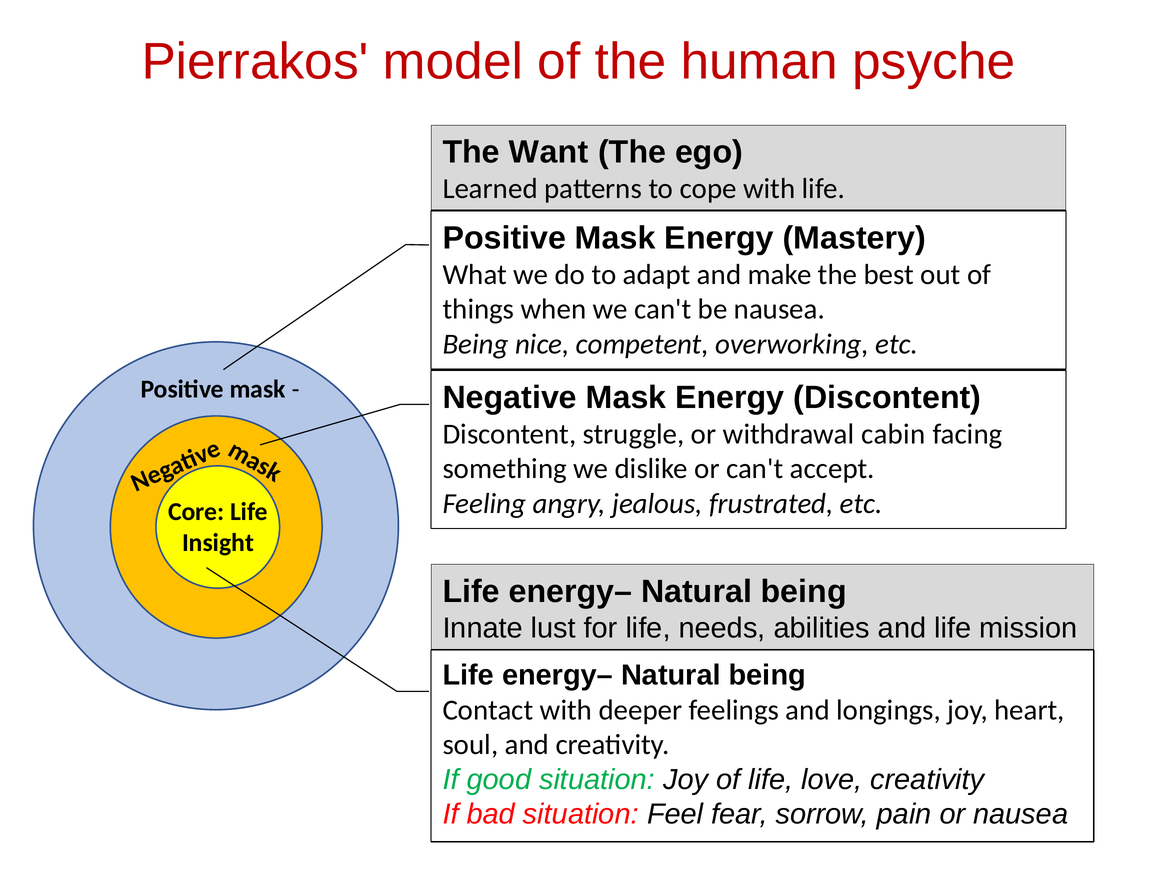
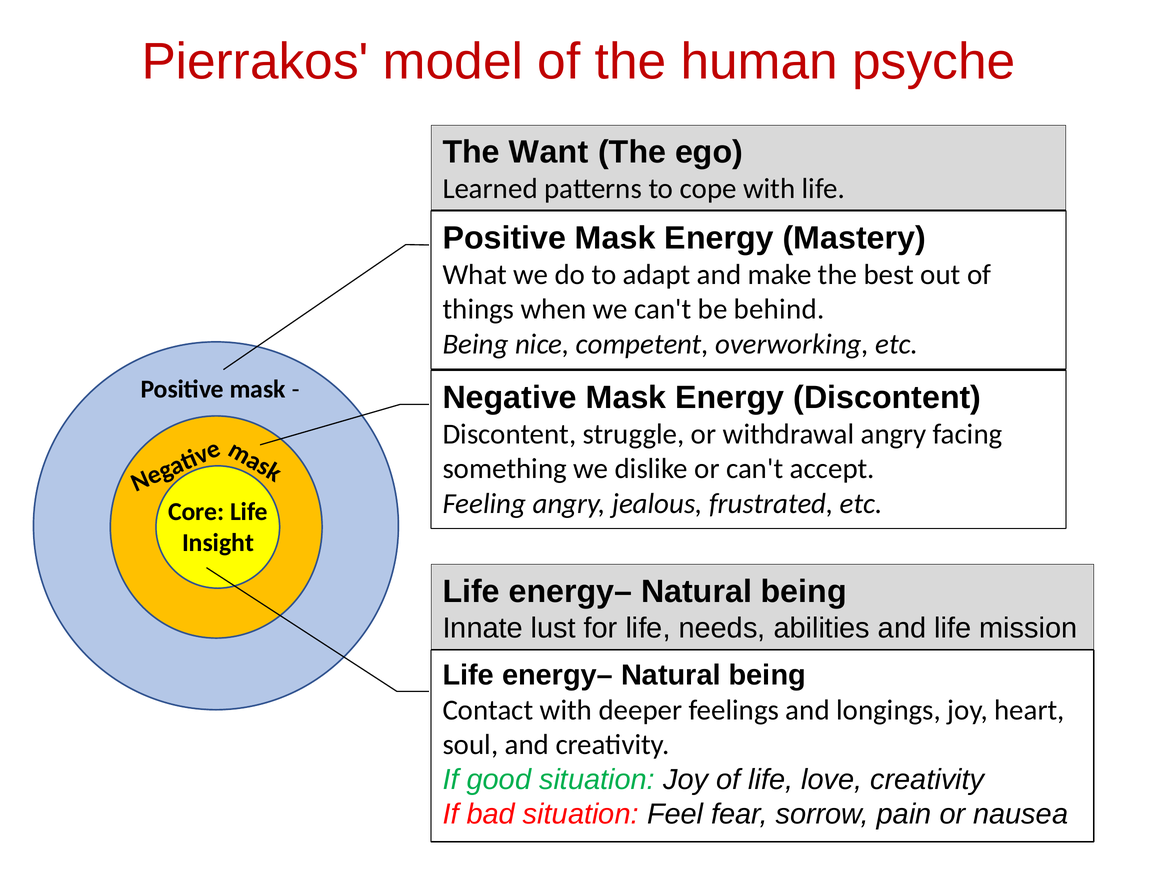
be nausea: nausea -> behind (779, 309)
withdrawal cabin: cabin -> angry (893, 434)
